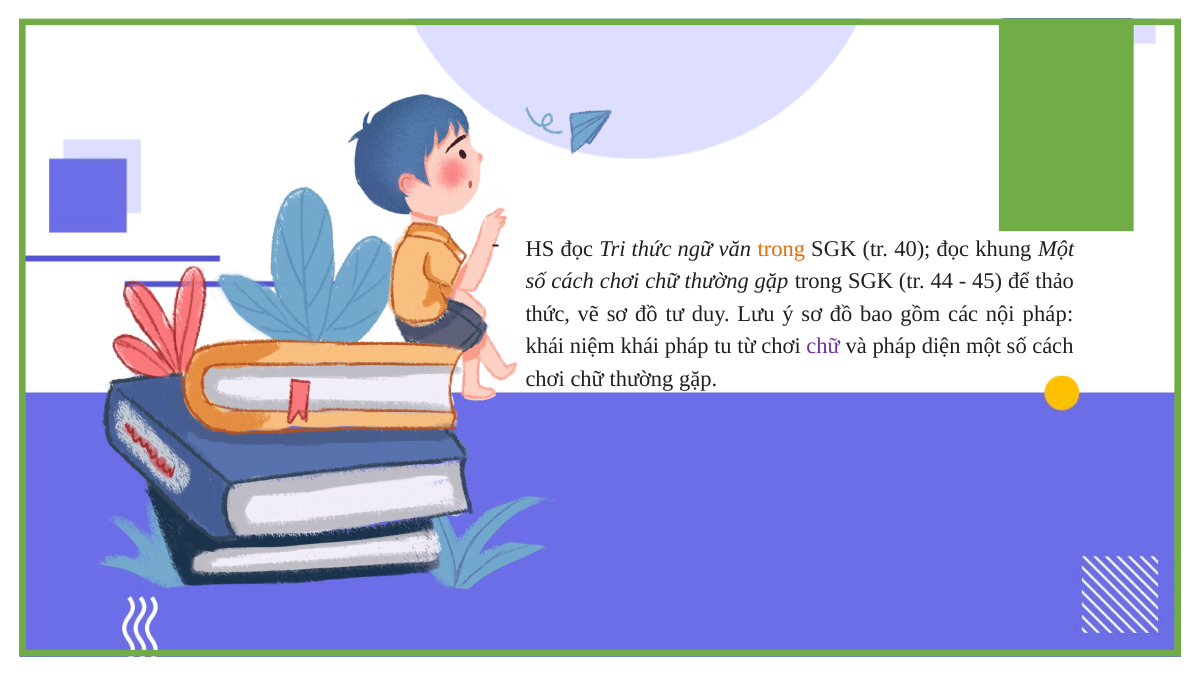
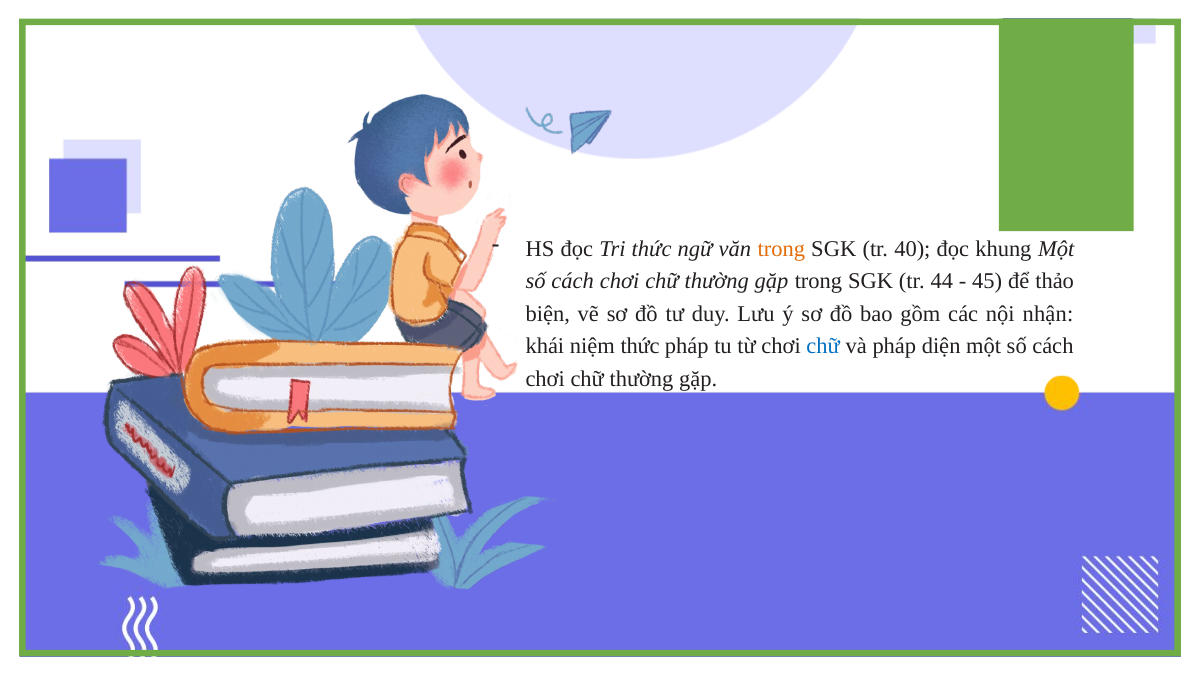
thức: thức -> biện (548, 314)
nội pháp: pháp -> nhận (1048, 314)
niệm khái: khái -> thức (640, 346)
chữ colour: purple -> blue (823, 346)
